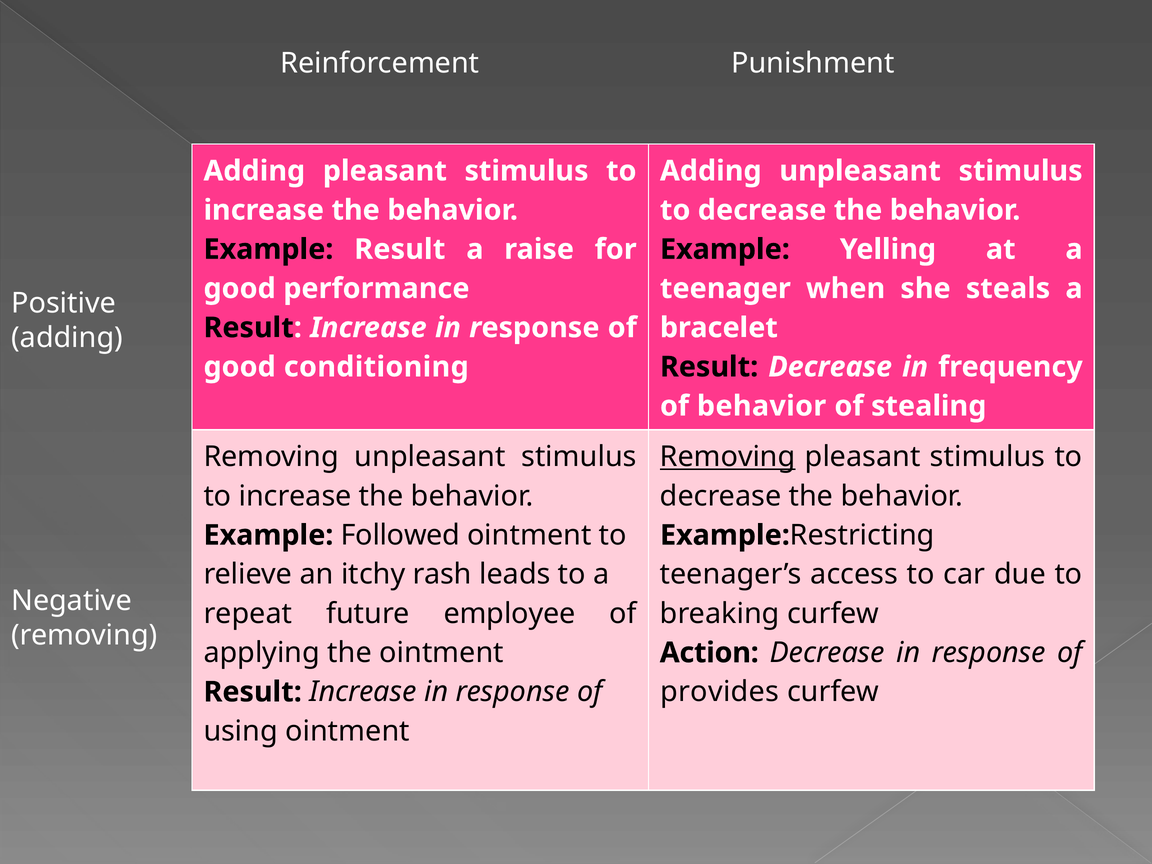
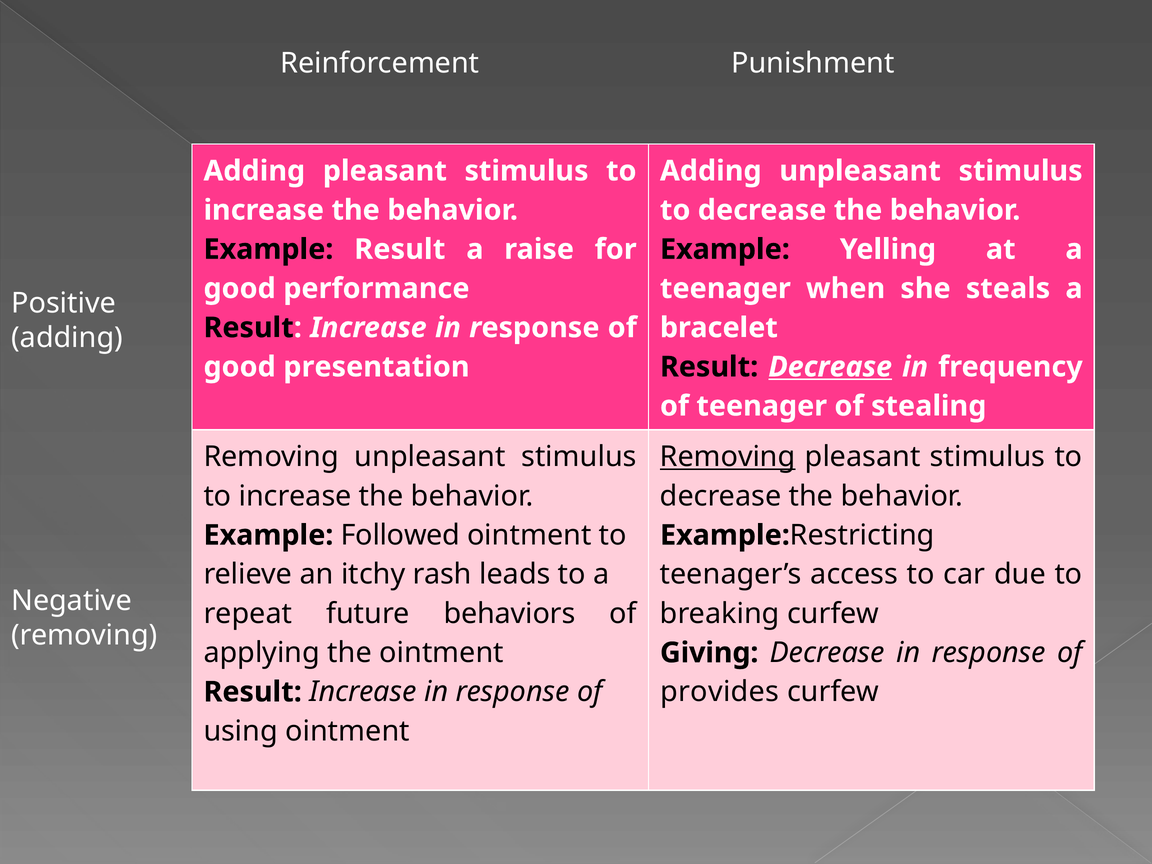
conditioning: conditioning -> presentation (376, 367)
Decrease underline: none -> present (830, 367)
of behavior: behavior -> teenager (762, 406)
employee: employee -> behaviors (510, 614)
Action: Action -> Giving (709, 653)
